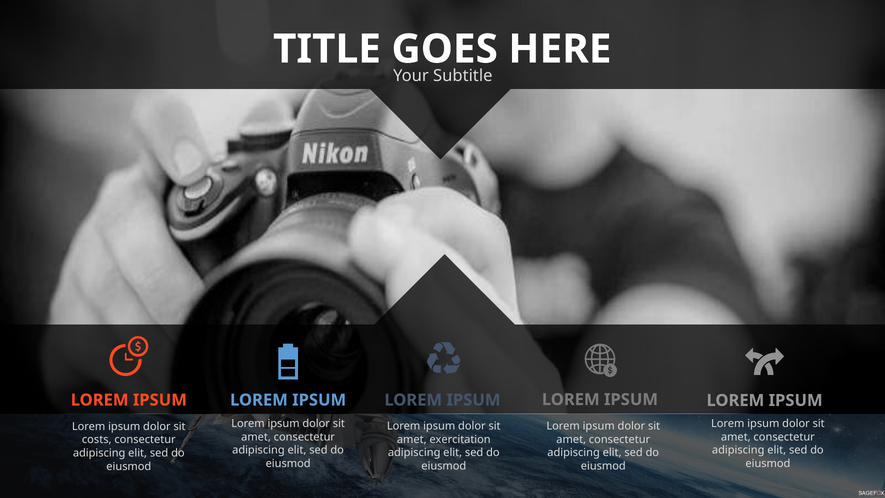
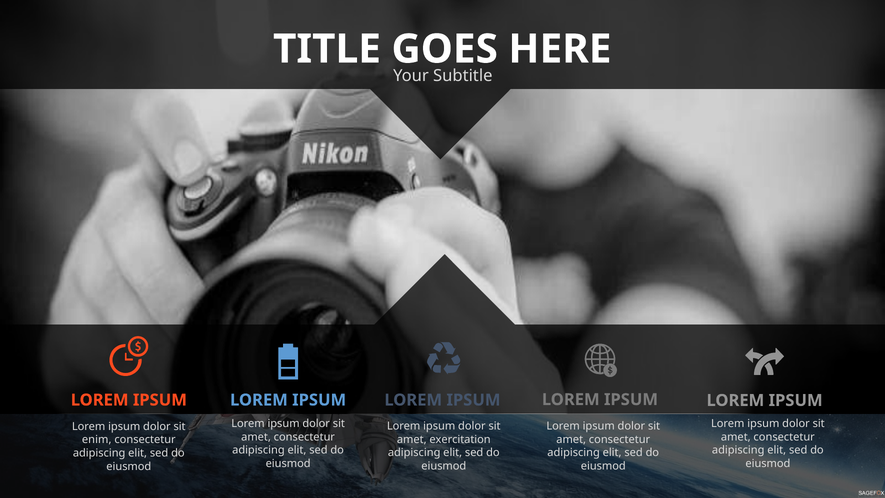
costs: costs -> enim (97, 440)
